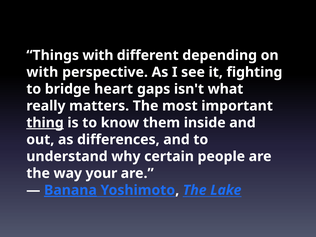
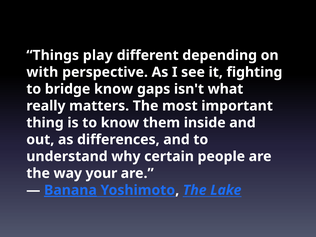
Things with: with -> play (98, 55)
bridge heart: heart -> know (114, 89)
thing underline: present -> none (45, 123)
